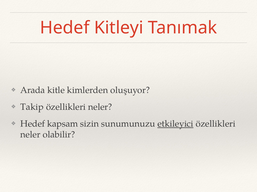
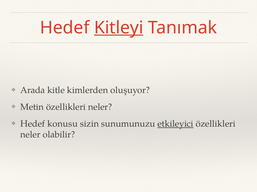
Kitleyi underline: none -> present (119, 28)
Takip: Takip -> Metin (32, 107)
kapsam: kapsam -> konusu (63, 124)
